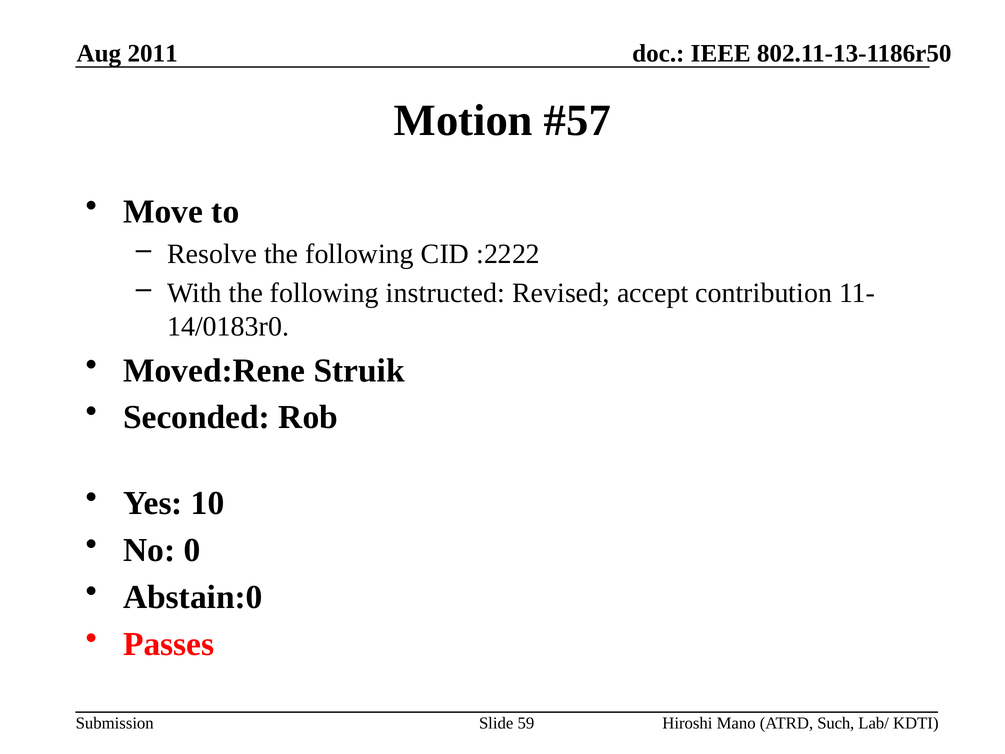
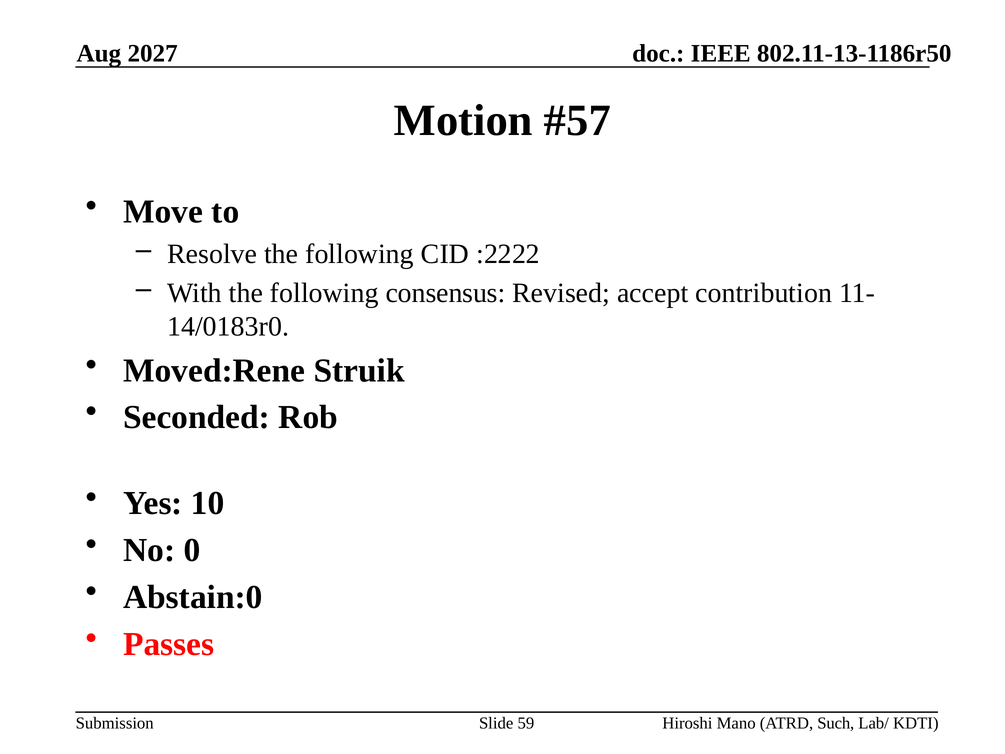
2011: 2011 -> 2027 (153, 54)
instructed: instructed -> consensus (446, 293)
